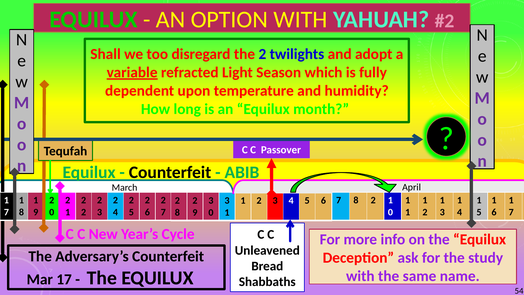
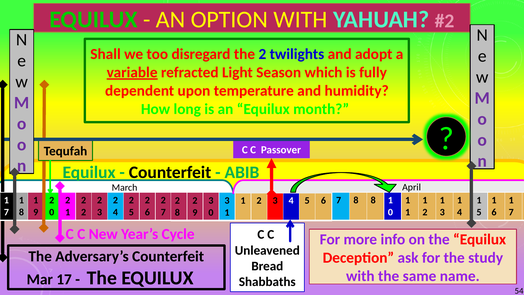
7 8 2: 2 -> 8 (373, 200)
